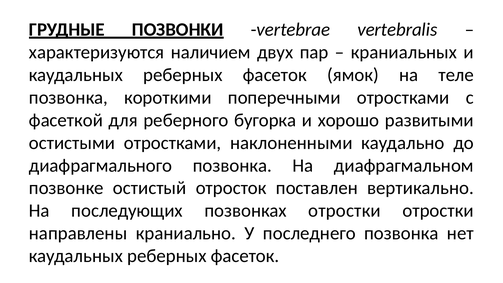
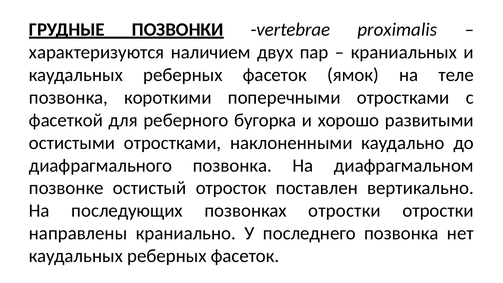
vertebralis: vertebralis -> proximalis (397, 30)
